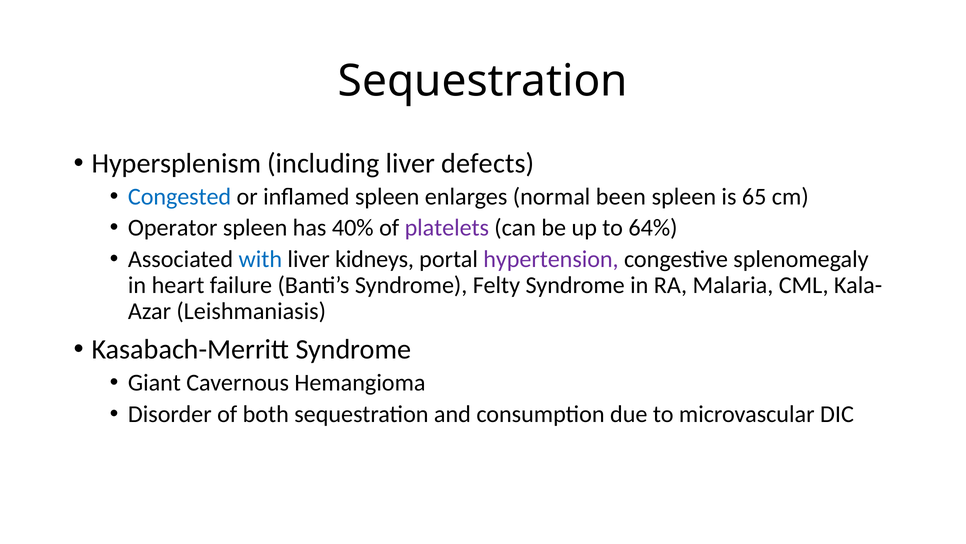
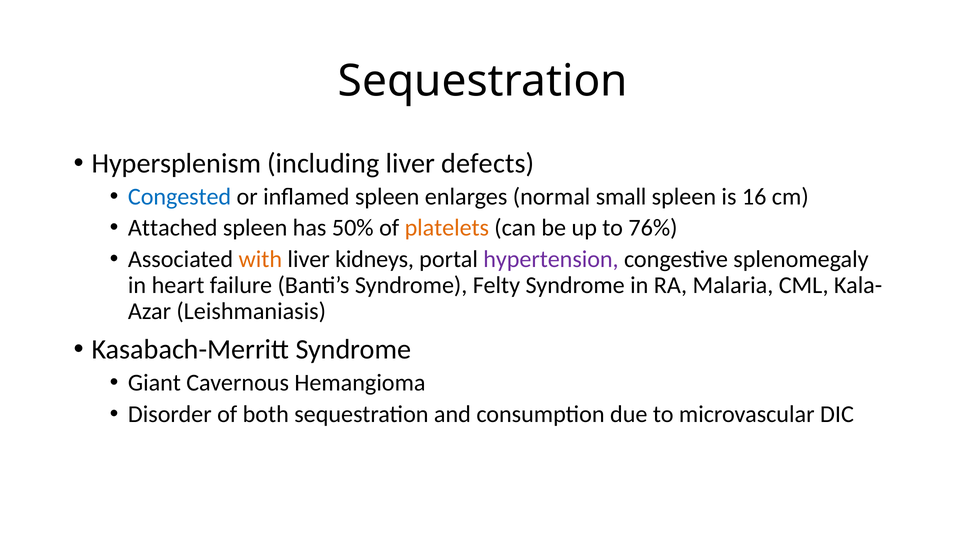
been: been -> small (621, 197)
65: 65 -> 16 (754, 197)
Operator: Operator -> Attached (173, 228)
40%: 40% -> 50% (353, 228)
platelets colour: purple -> orange (447, 228)
64%: 64% -> 76% (653, 228)
with colour: blue -> orange (260, 259)
